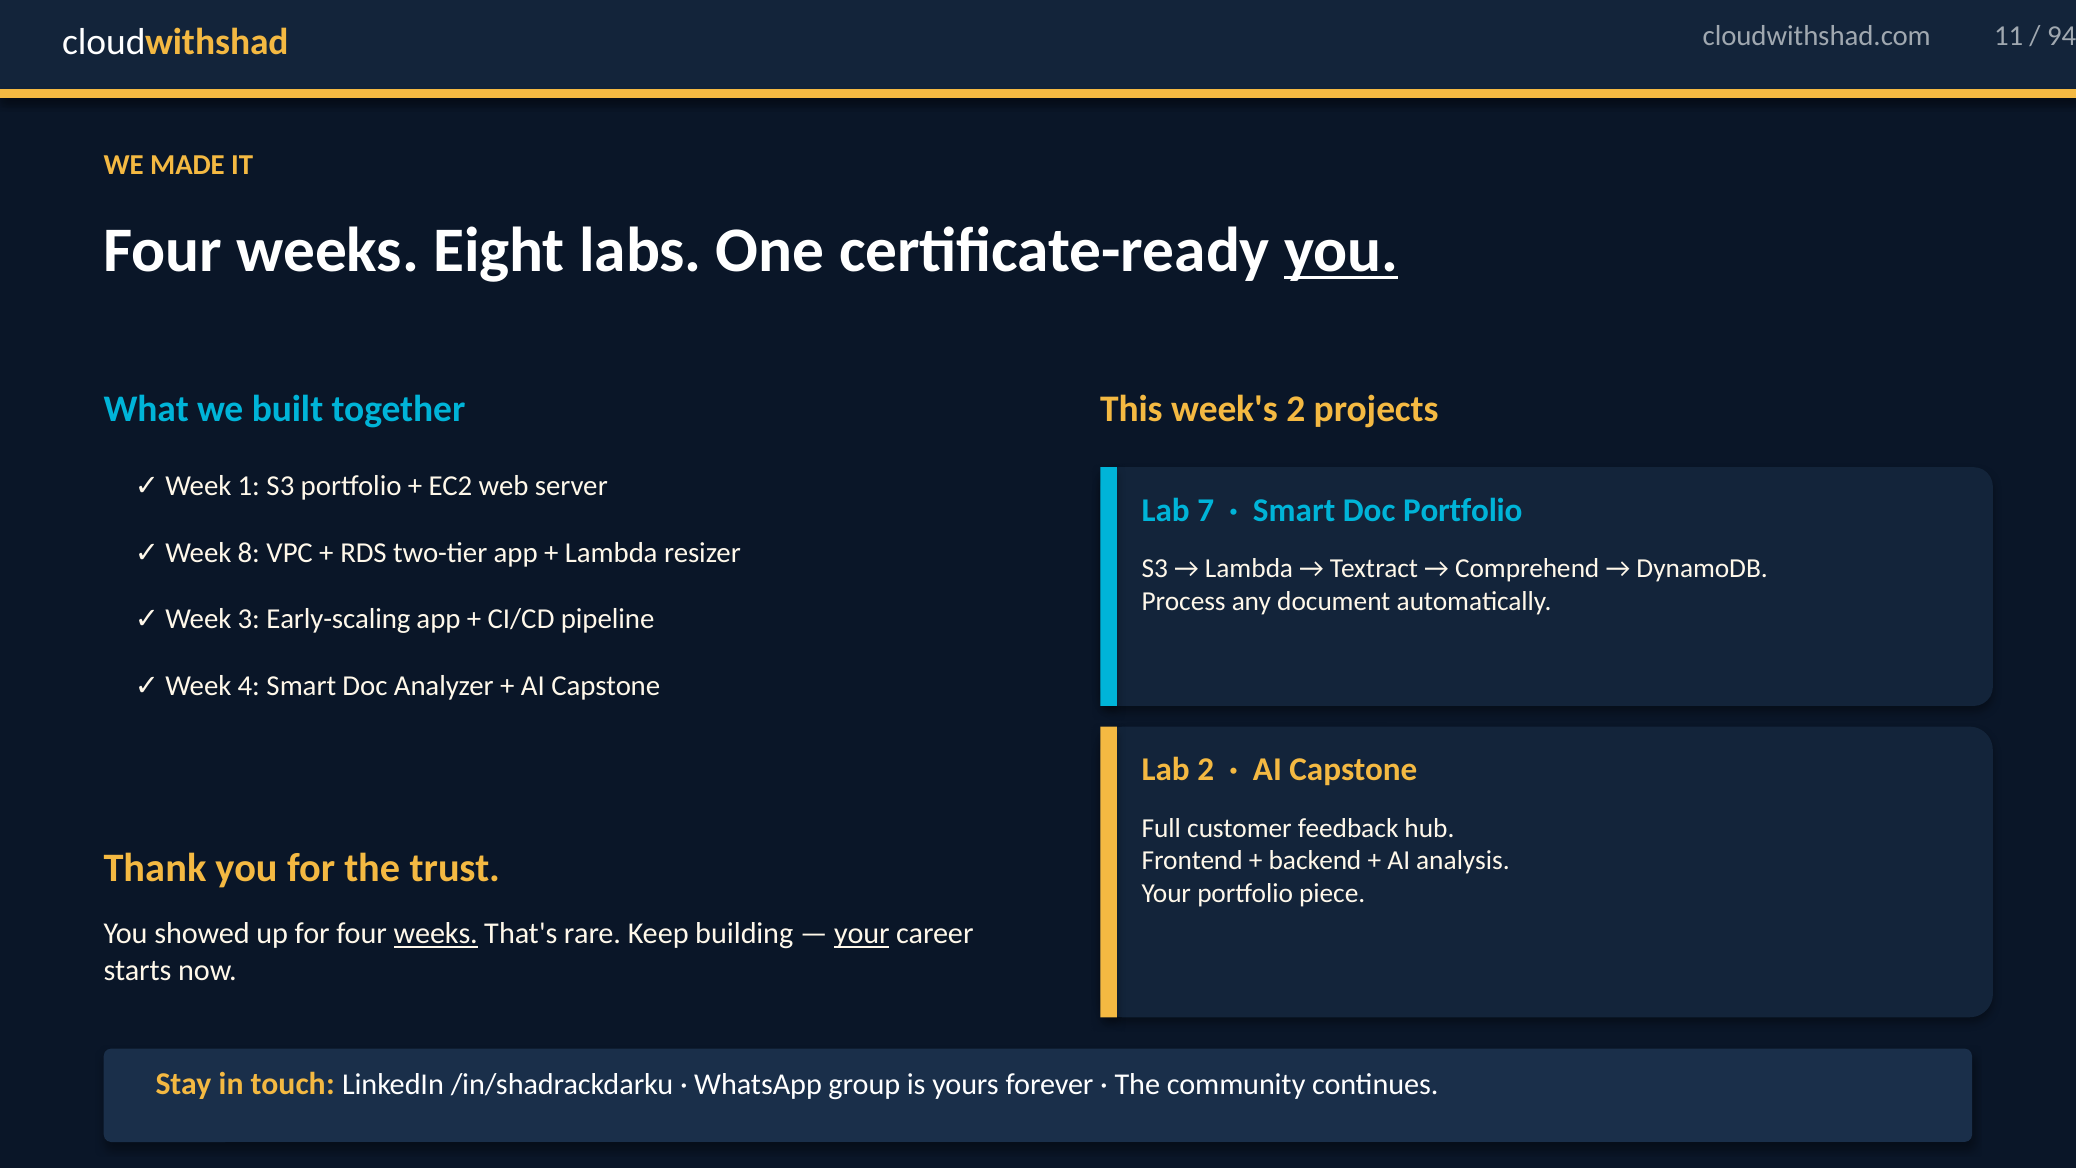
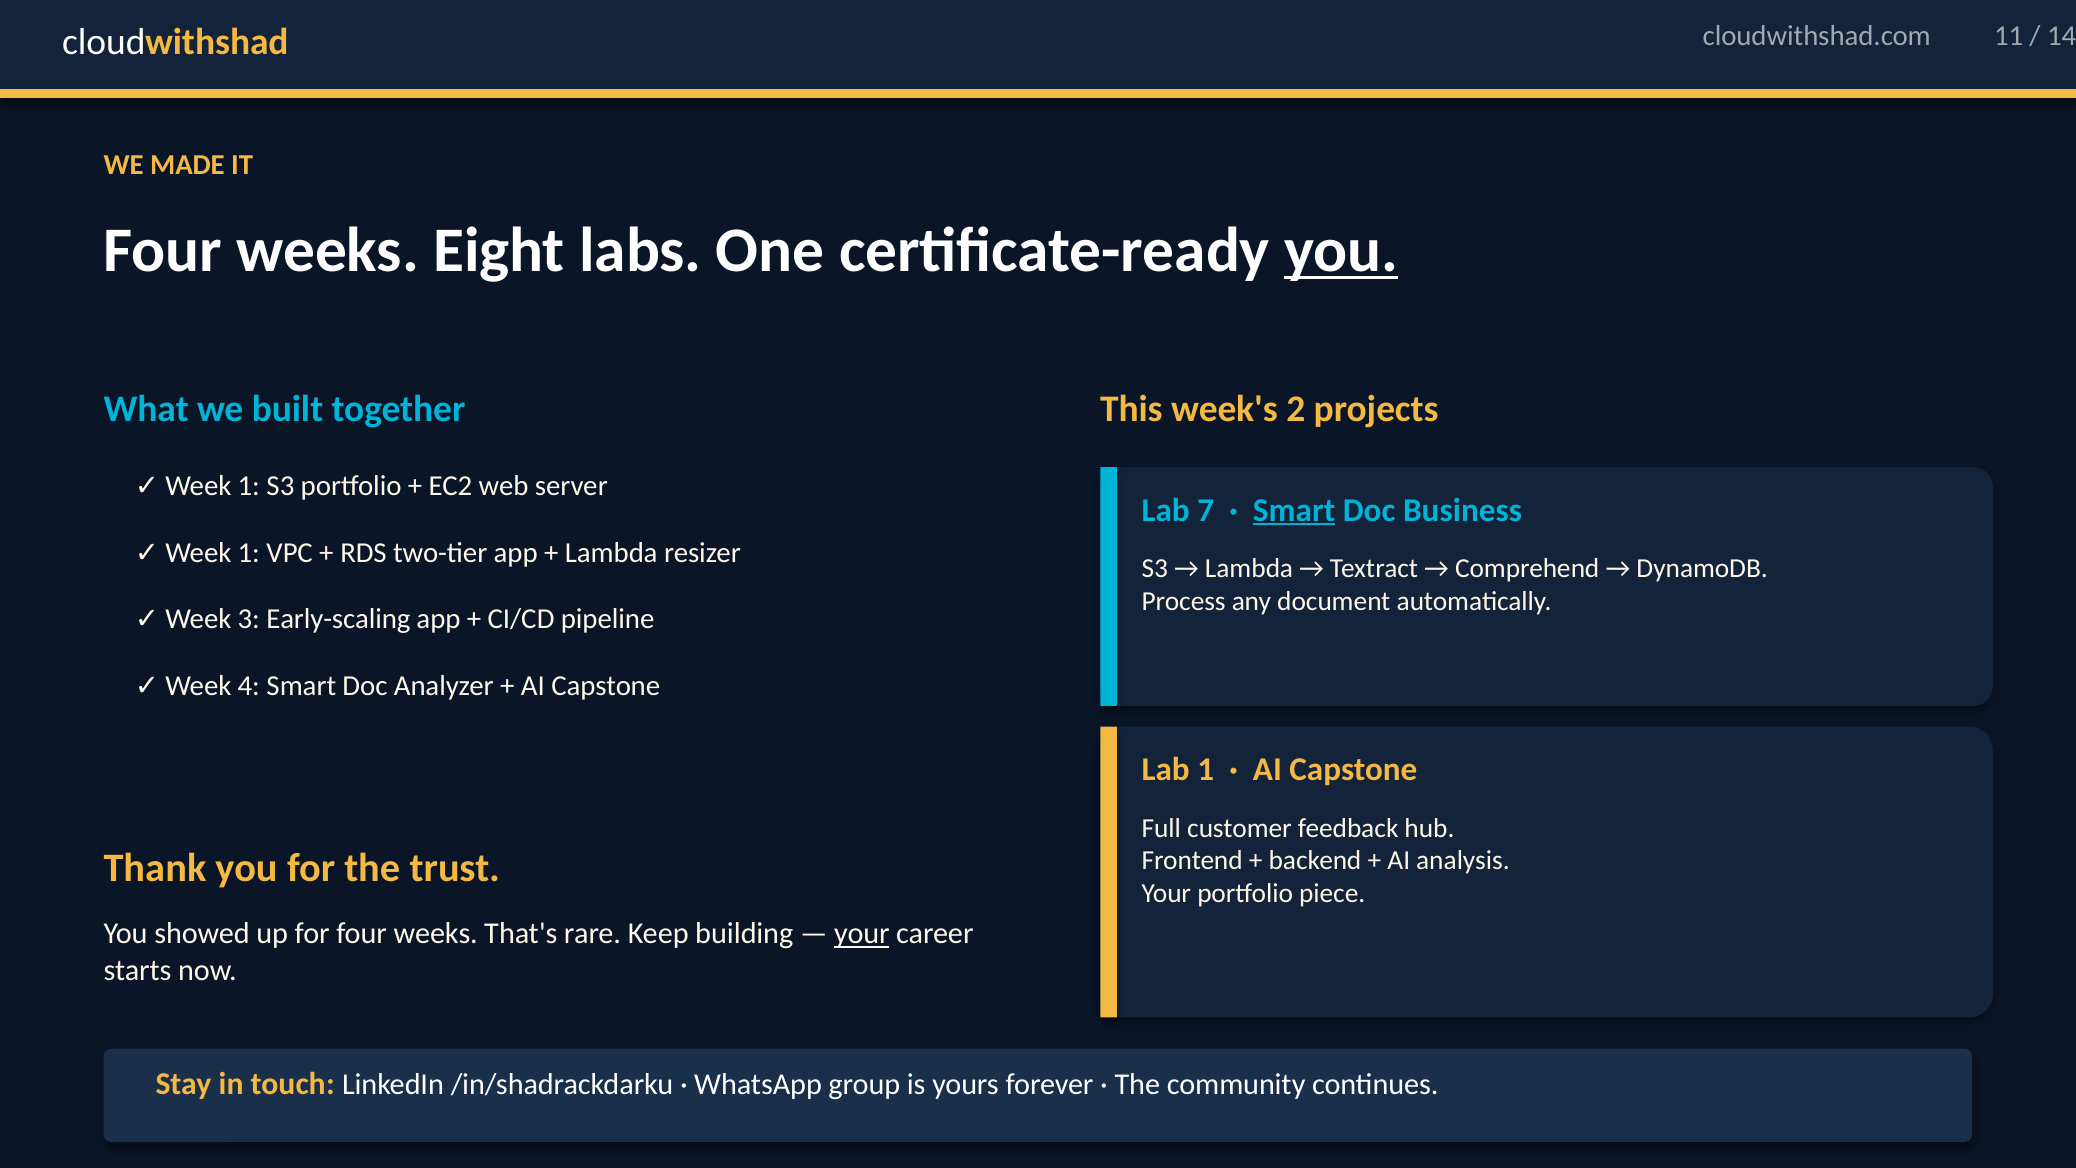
94: 94 -> 14 (2062, 36)
Smart underline: none -> present (1294, 510)
Doc Portfolio: Portfolio -> Business (1463, 510)
8: 8 -> 1 (249, 553)
Lab 2: 2 -> 1 (1206, 770)
weeks underline: present -> none (436, 934)
